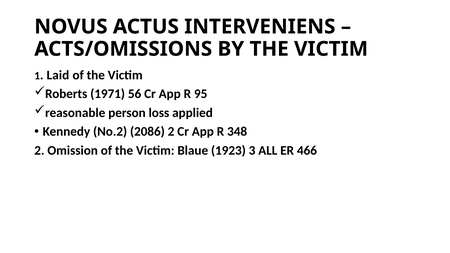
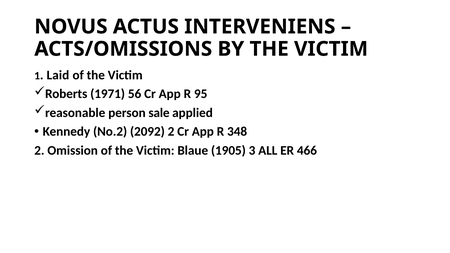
loss: loss -> sale (159, 113)
2086: 2086 -> 2092 (147, 132)
1923: 1923 -> 1905 (228, 151)
